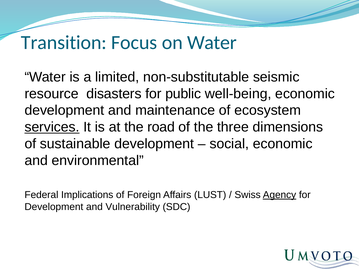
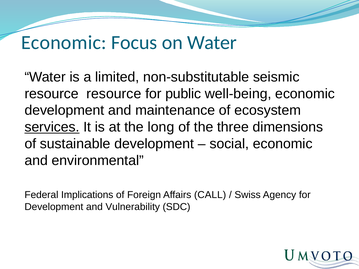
Transition: Transition -> Economic (64, 43)
resource disasters: disasters -> resource (114, 94)
road: road -> long (161, 127)
LUST: LUST -> CALL (210, 195)
Agency underline: present -> none (280, 195)
